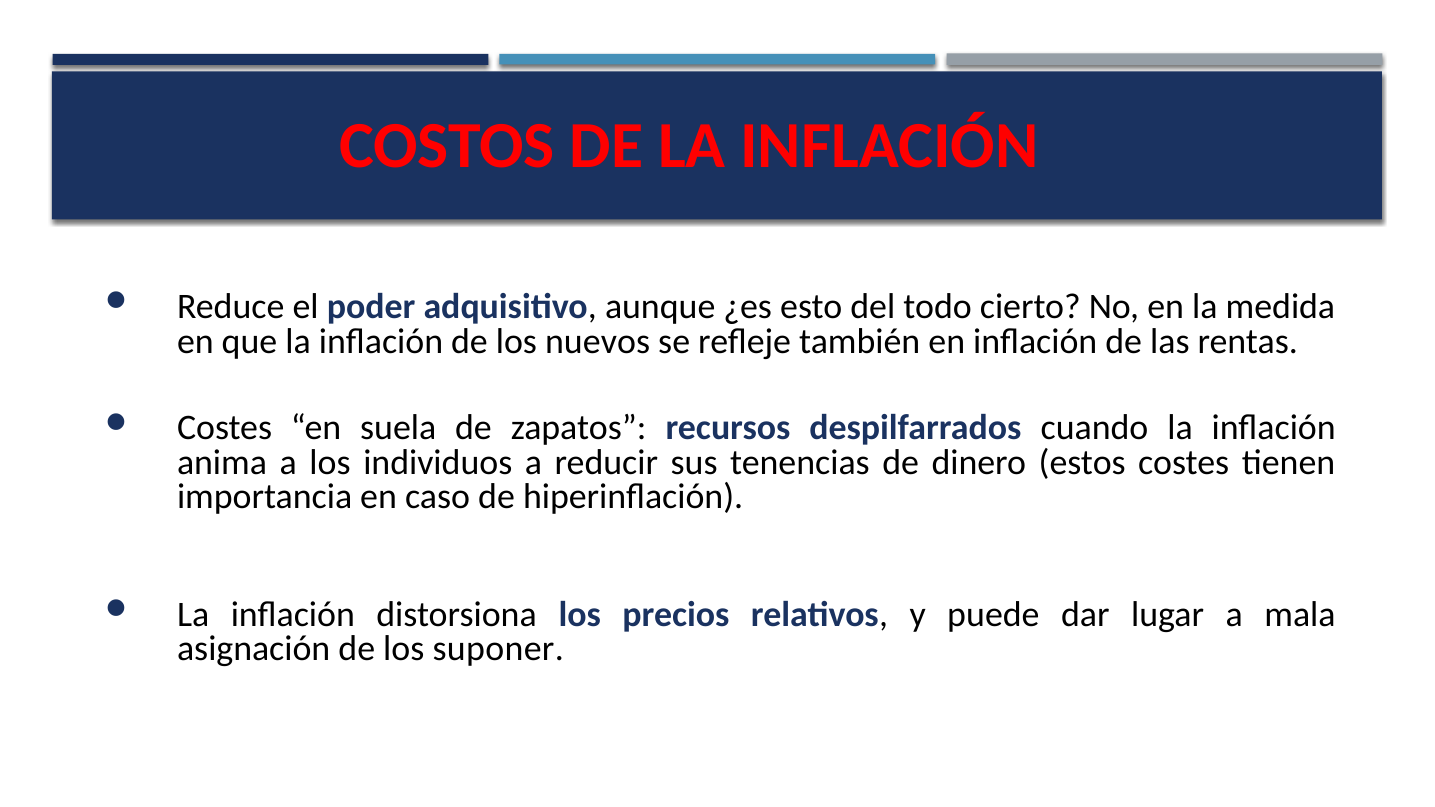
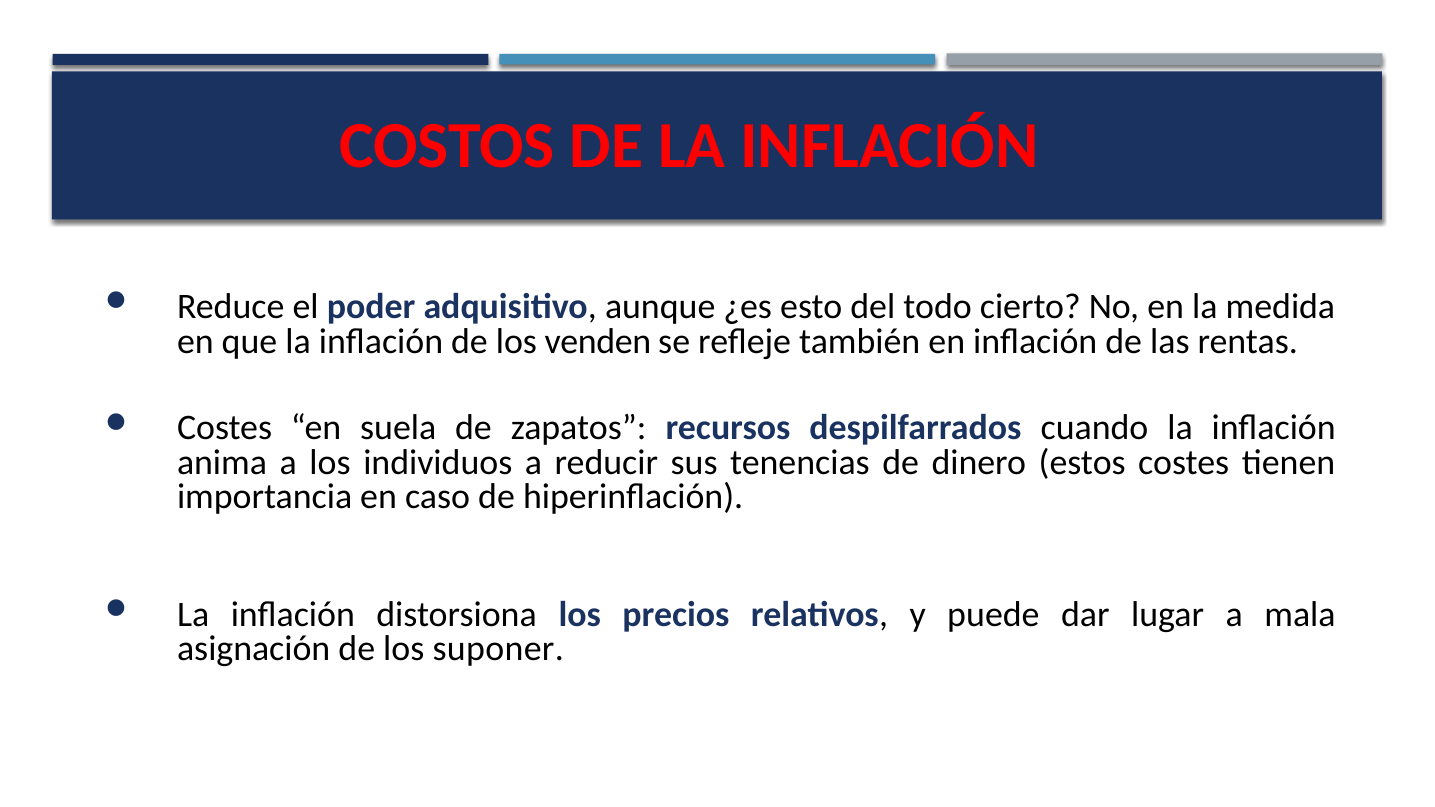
nuevos: nuevos -> venden (598, 341)
